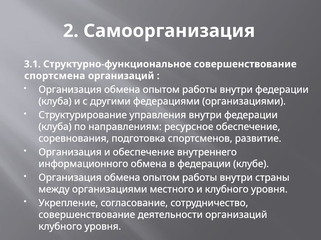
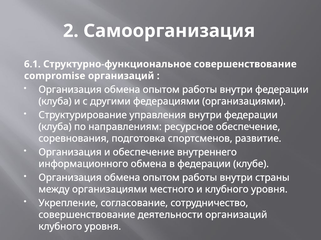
3.1: 3.1 -> 6.1 (32, 64)
спортсмена: спортсмена -> compromise (55, 76)
